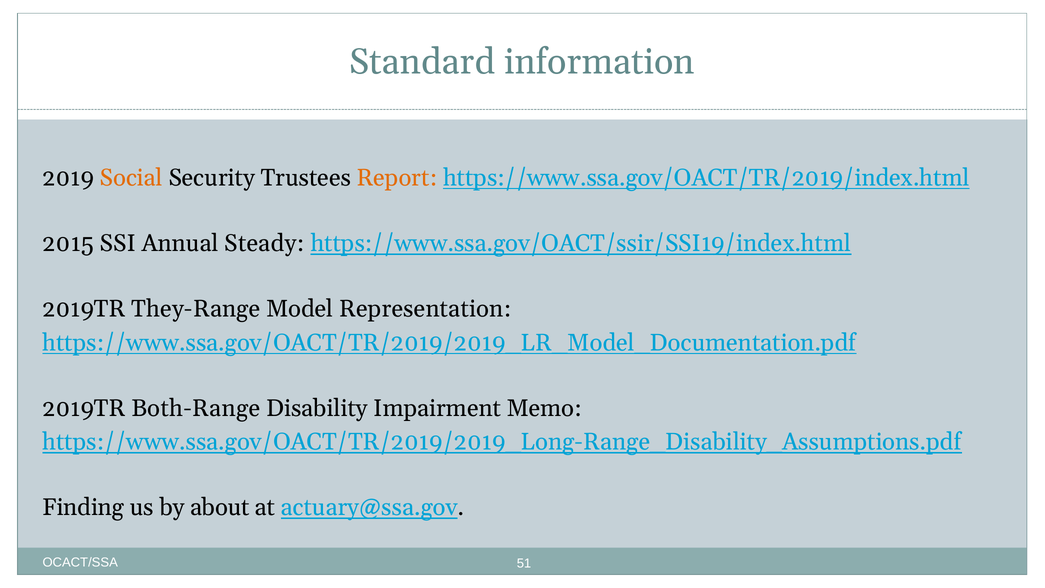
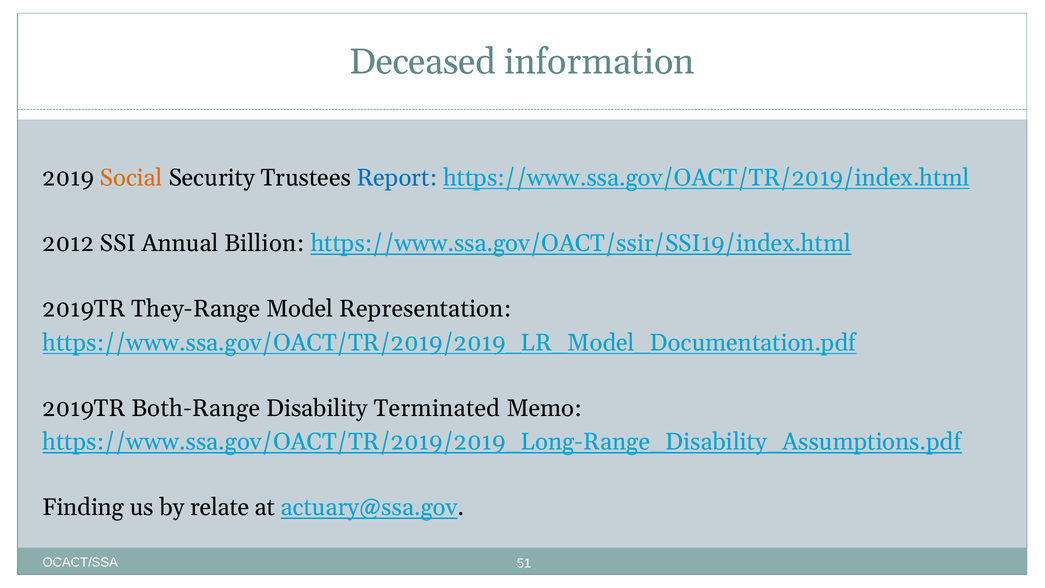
Standard: Standard -> Deceased (422, 62)
Report colour: orange -> blue (397, 178)
2015: 2015 -> 2012 (68, 243)
Steady: Steady -> Billion (264, 243)
Impairment: Impairment -> Terminated (437, 408)
about: about -> relate (220, 507)
